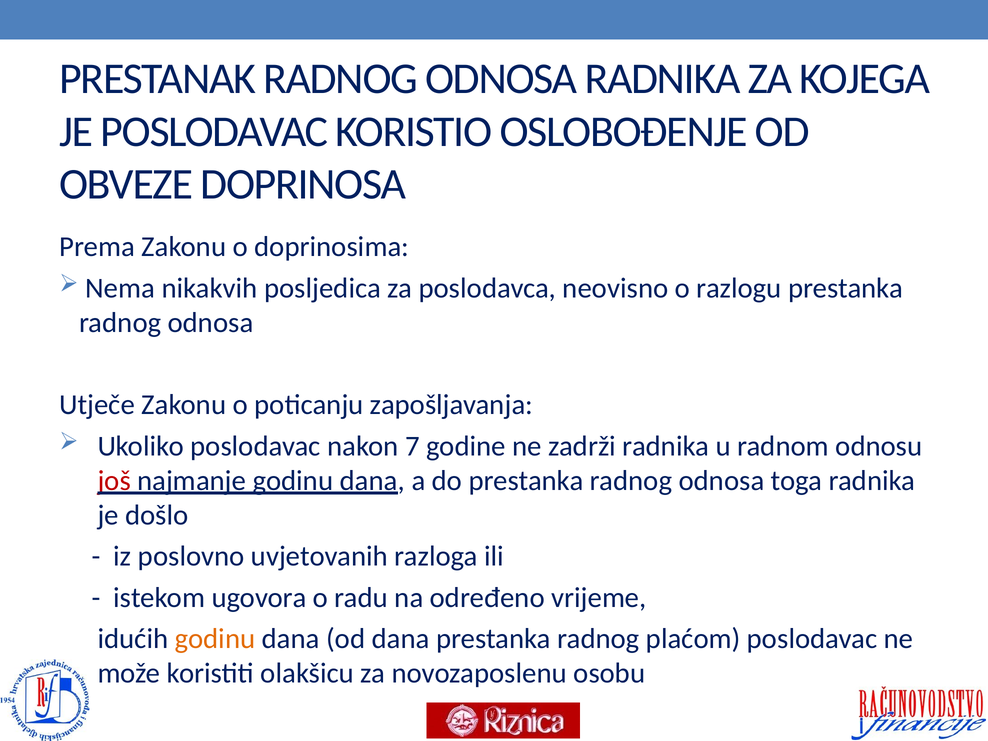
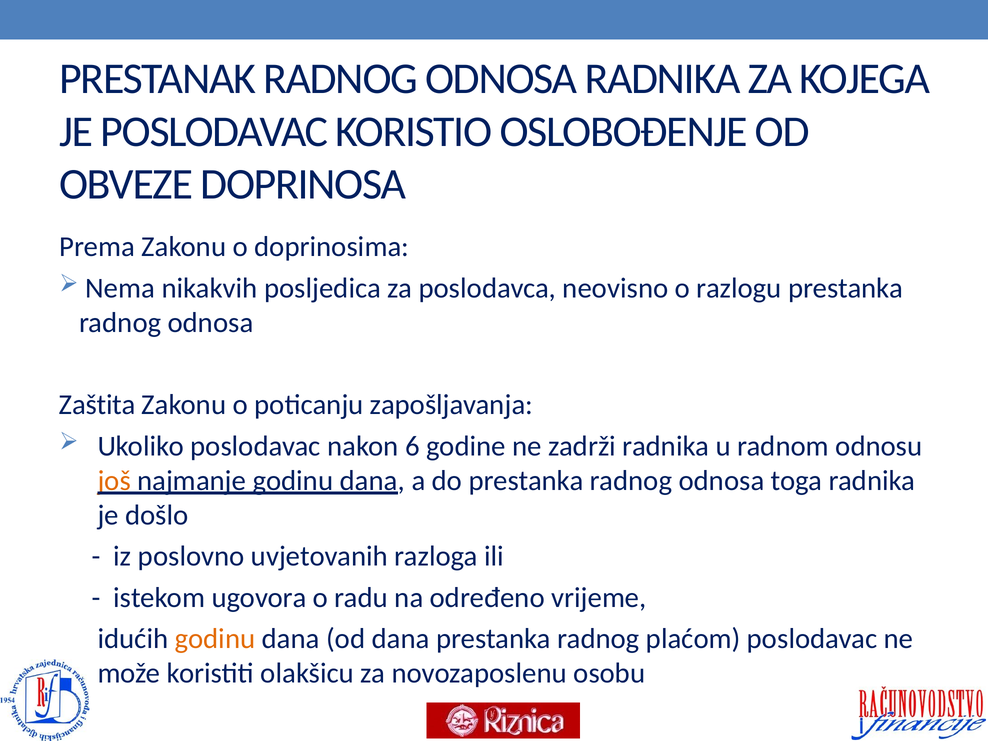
Utječe: Utječe -> Zaštita (97, 405)
7: 7 -> 6 (412, 446)
još colour: red -> orange (114, 481)
